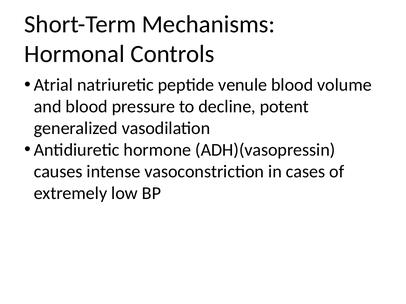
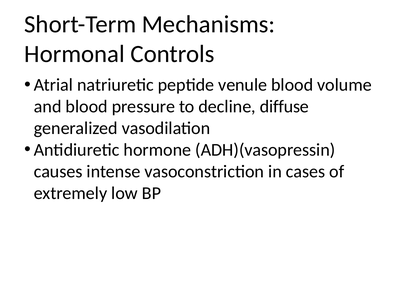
potent: potent -> diffuse (284, 107)
